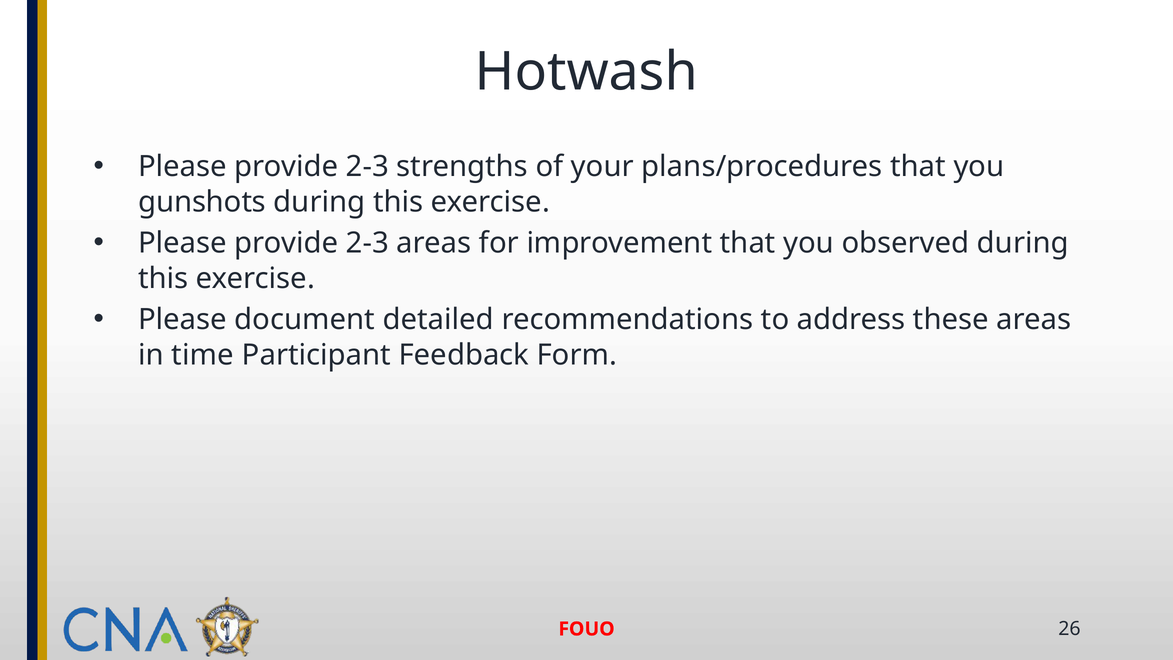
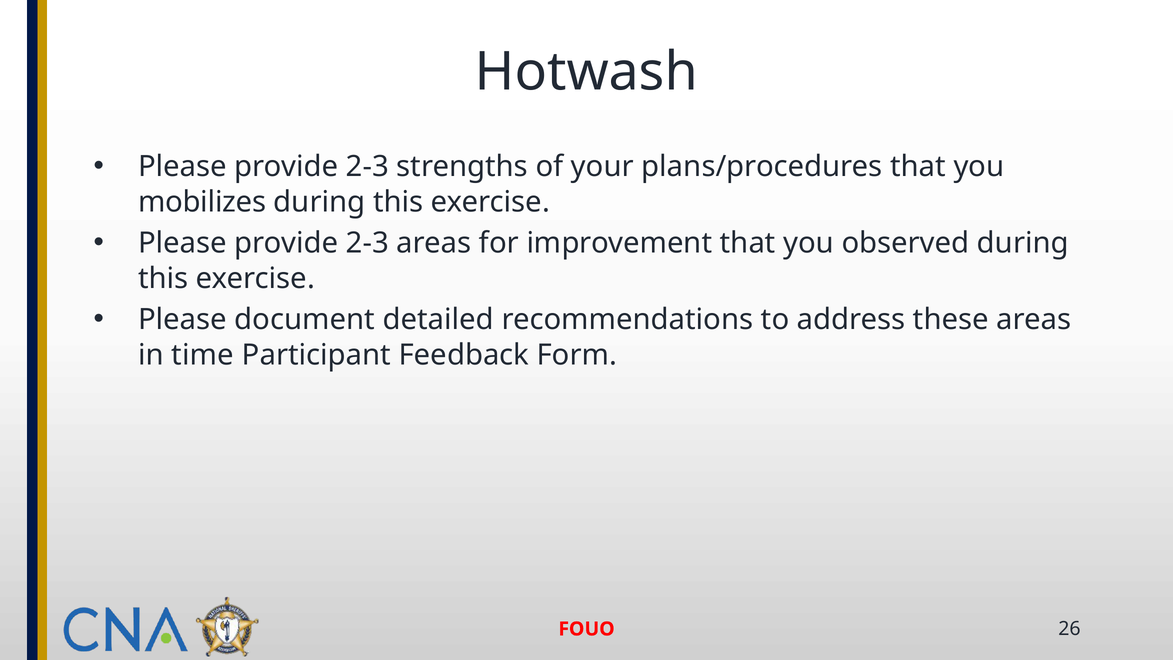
gunshots: gunshots -> mobilizes (202, 202)
